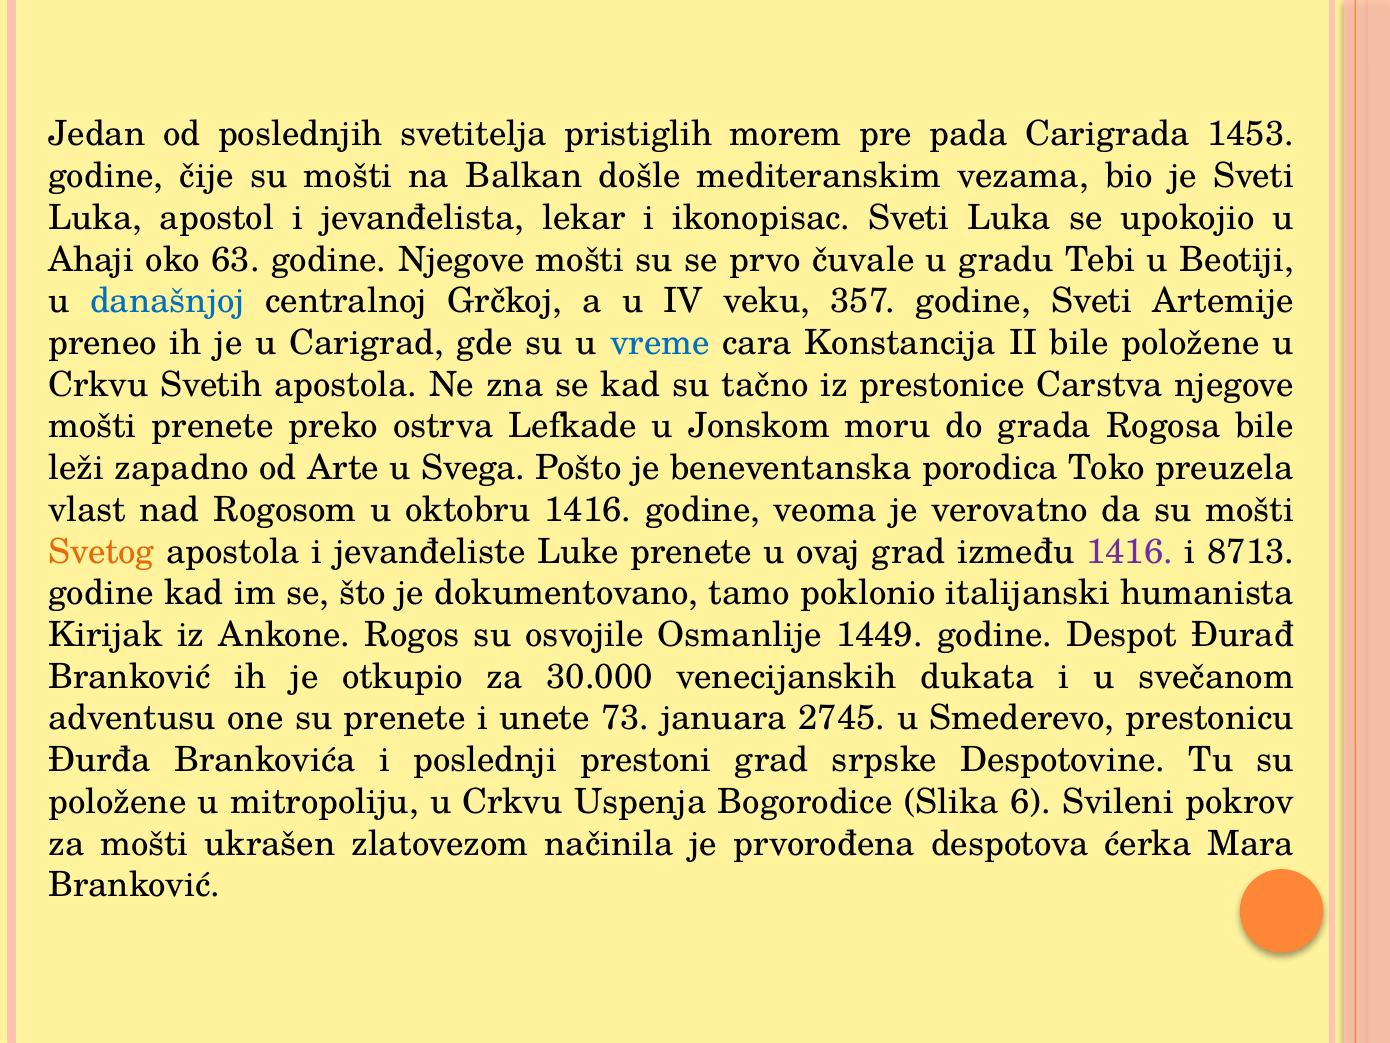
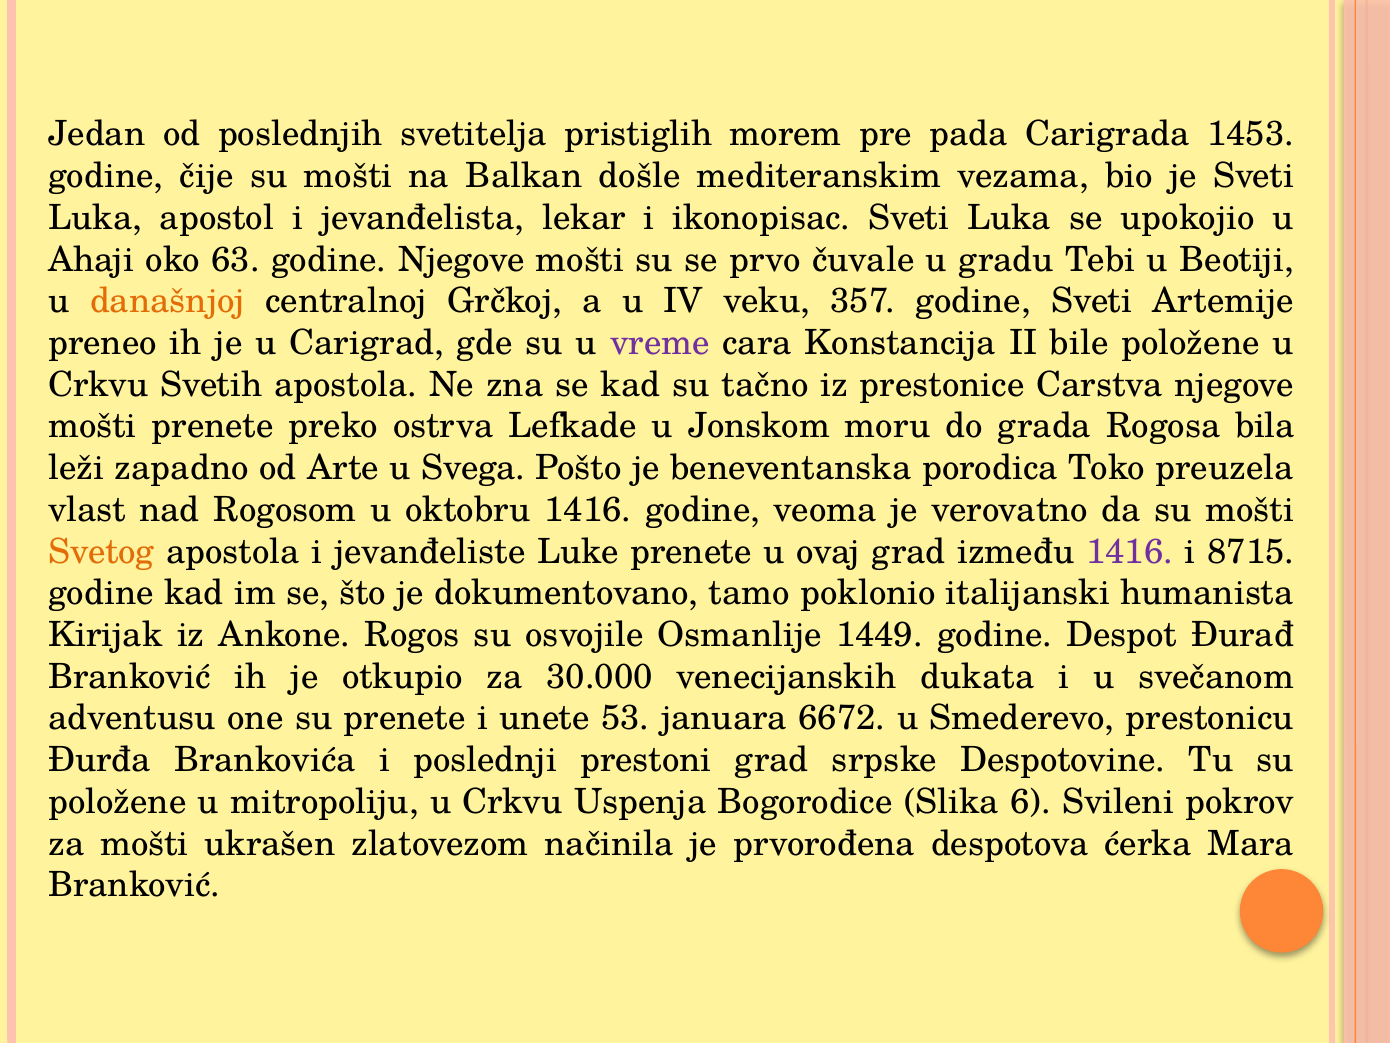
današnjoj colour: blue -> orange (168, 301)
vreme colour: blue -> purple (660, 343)
Rogosa bile: bile -> bila (1265, 426)
8713: 8713 -> 8715 (1251, 551)
73: 73 -> 53 (626, 718)
2745: 2745 -> 6672 (842, 718)
